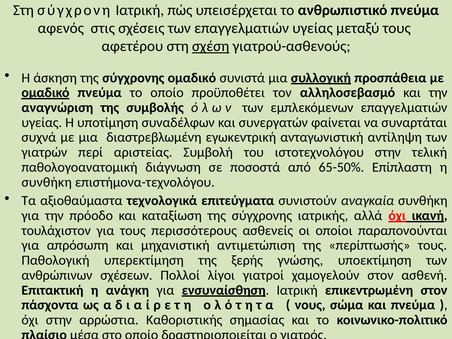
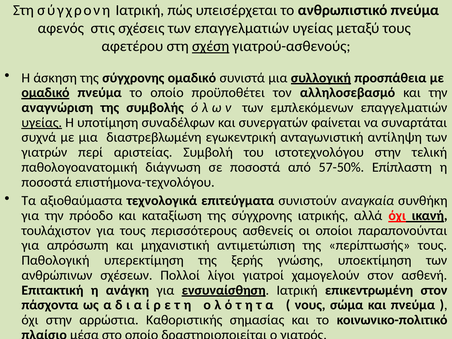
υγείας underline: none -> present (42, 123)
65-50%: 65-50% -> 57-50% (341, 167)
συνθήκη: συνθήκη -> ποσοστά (47, 182)
